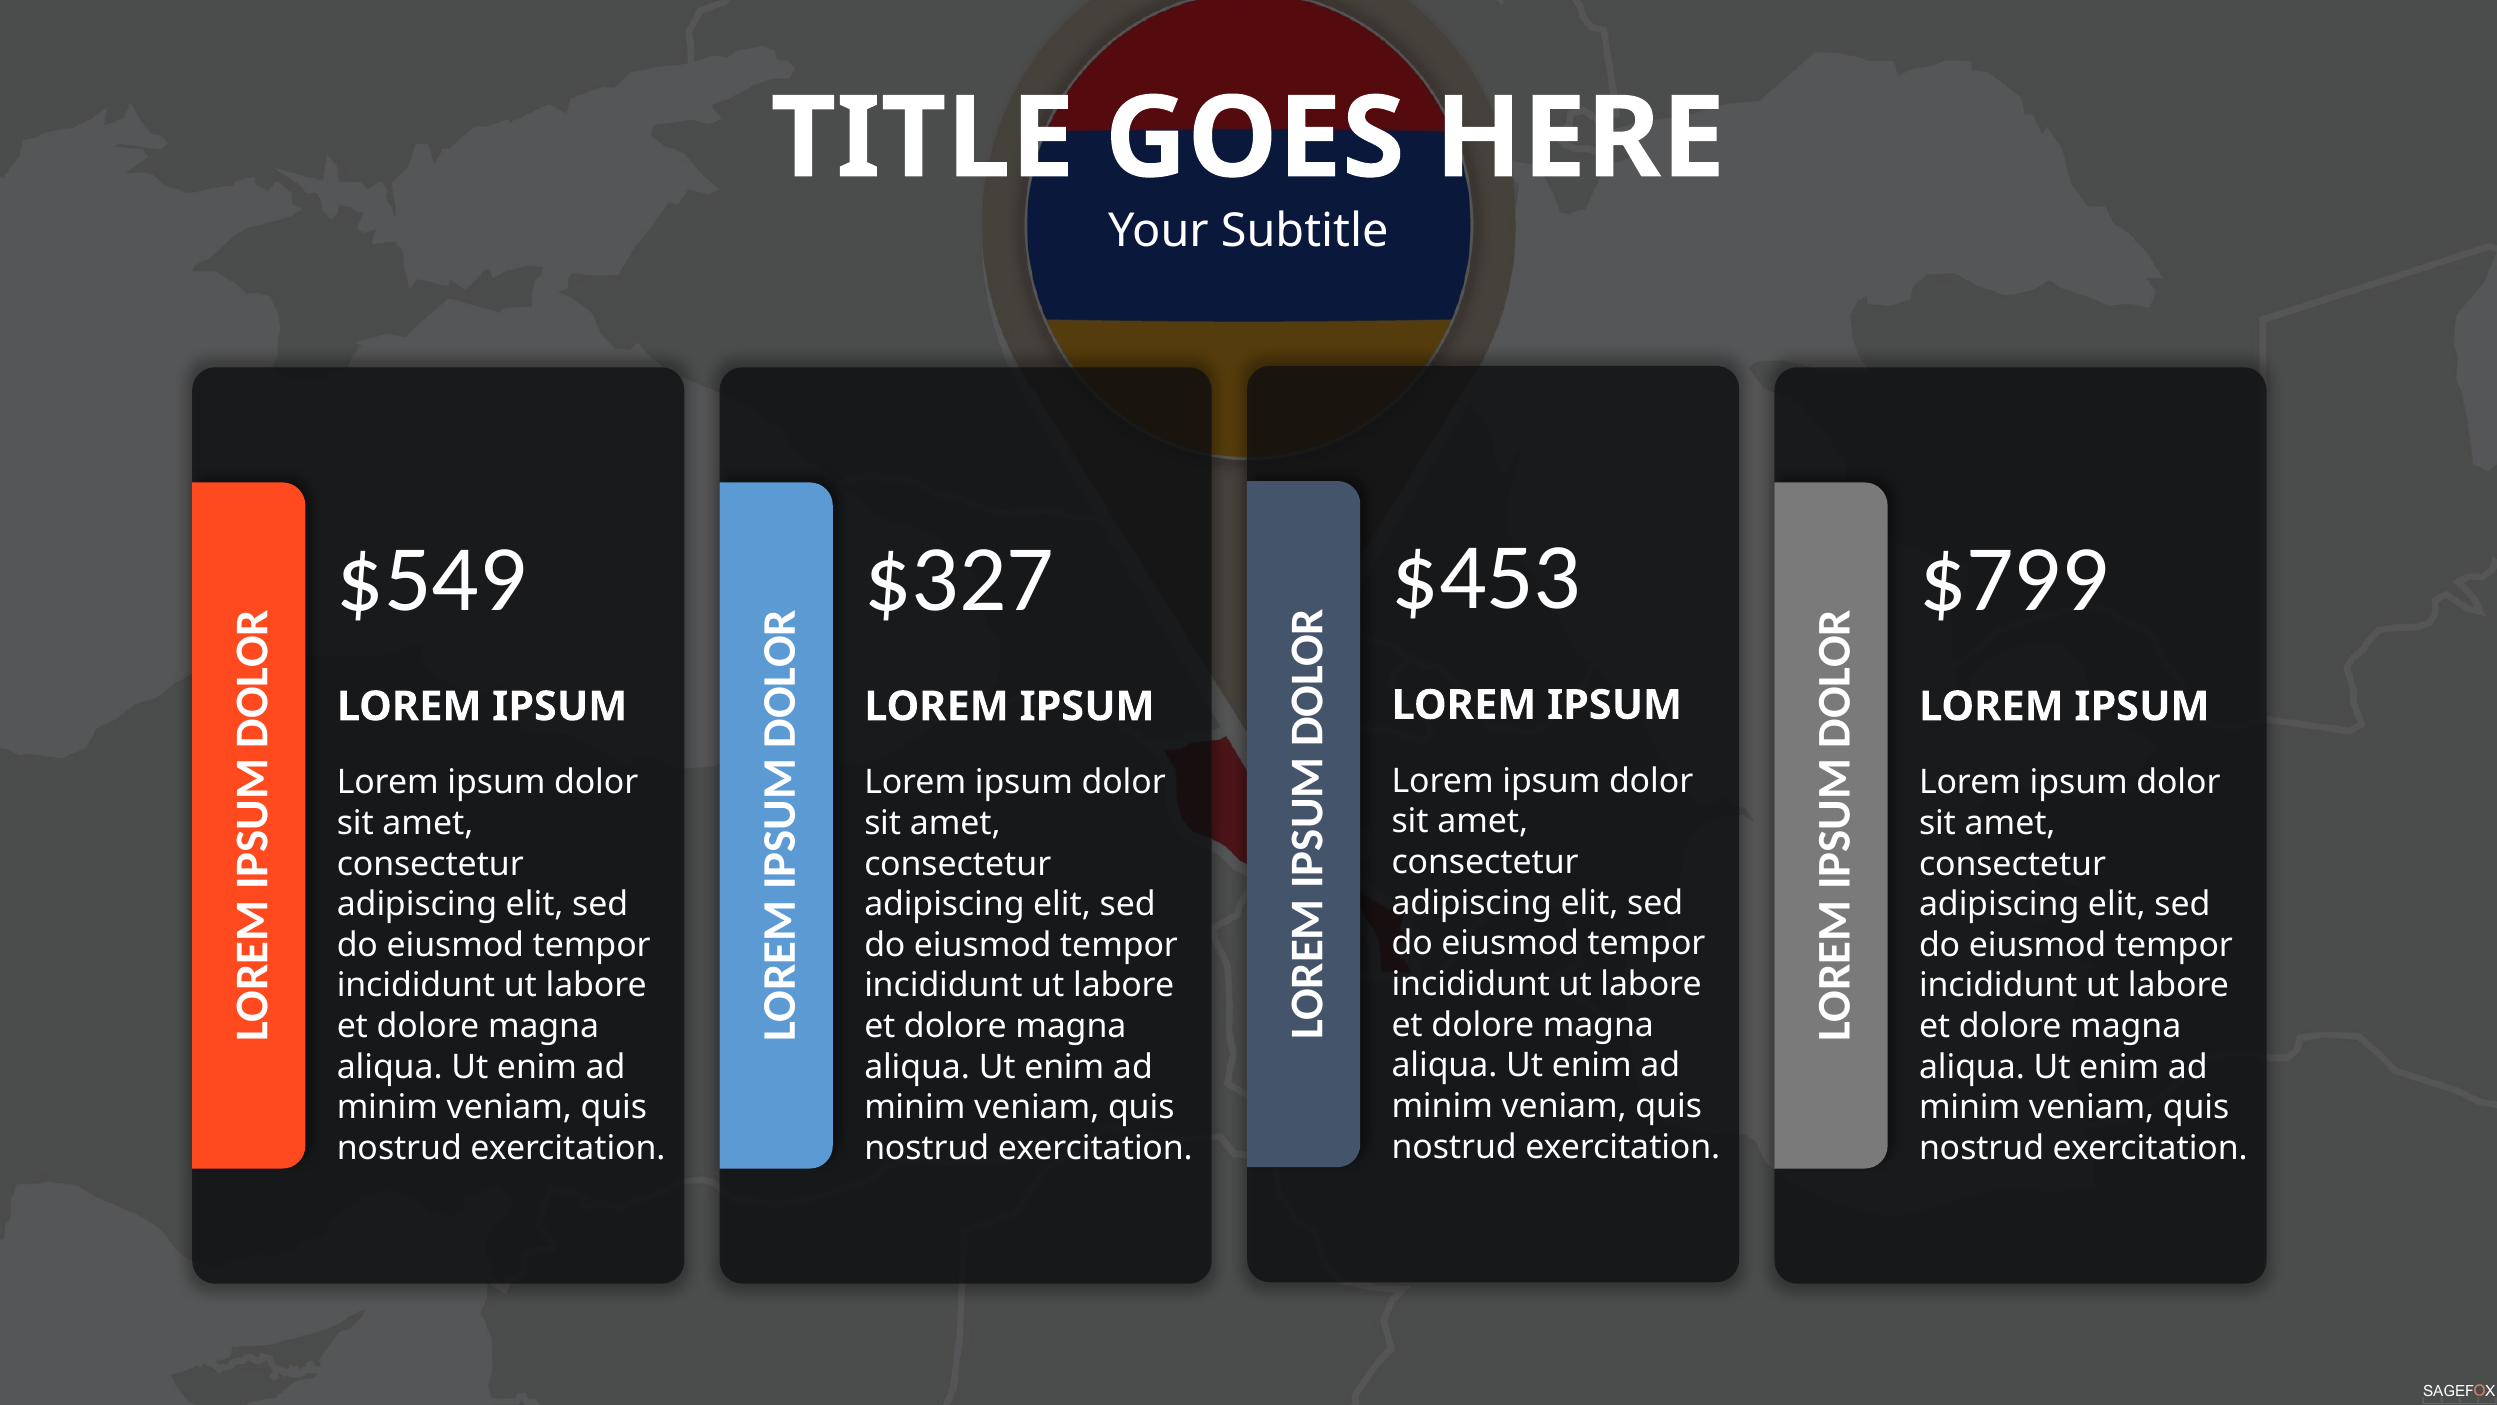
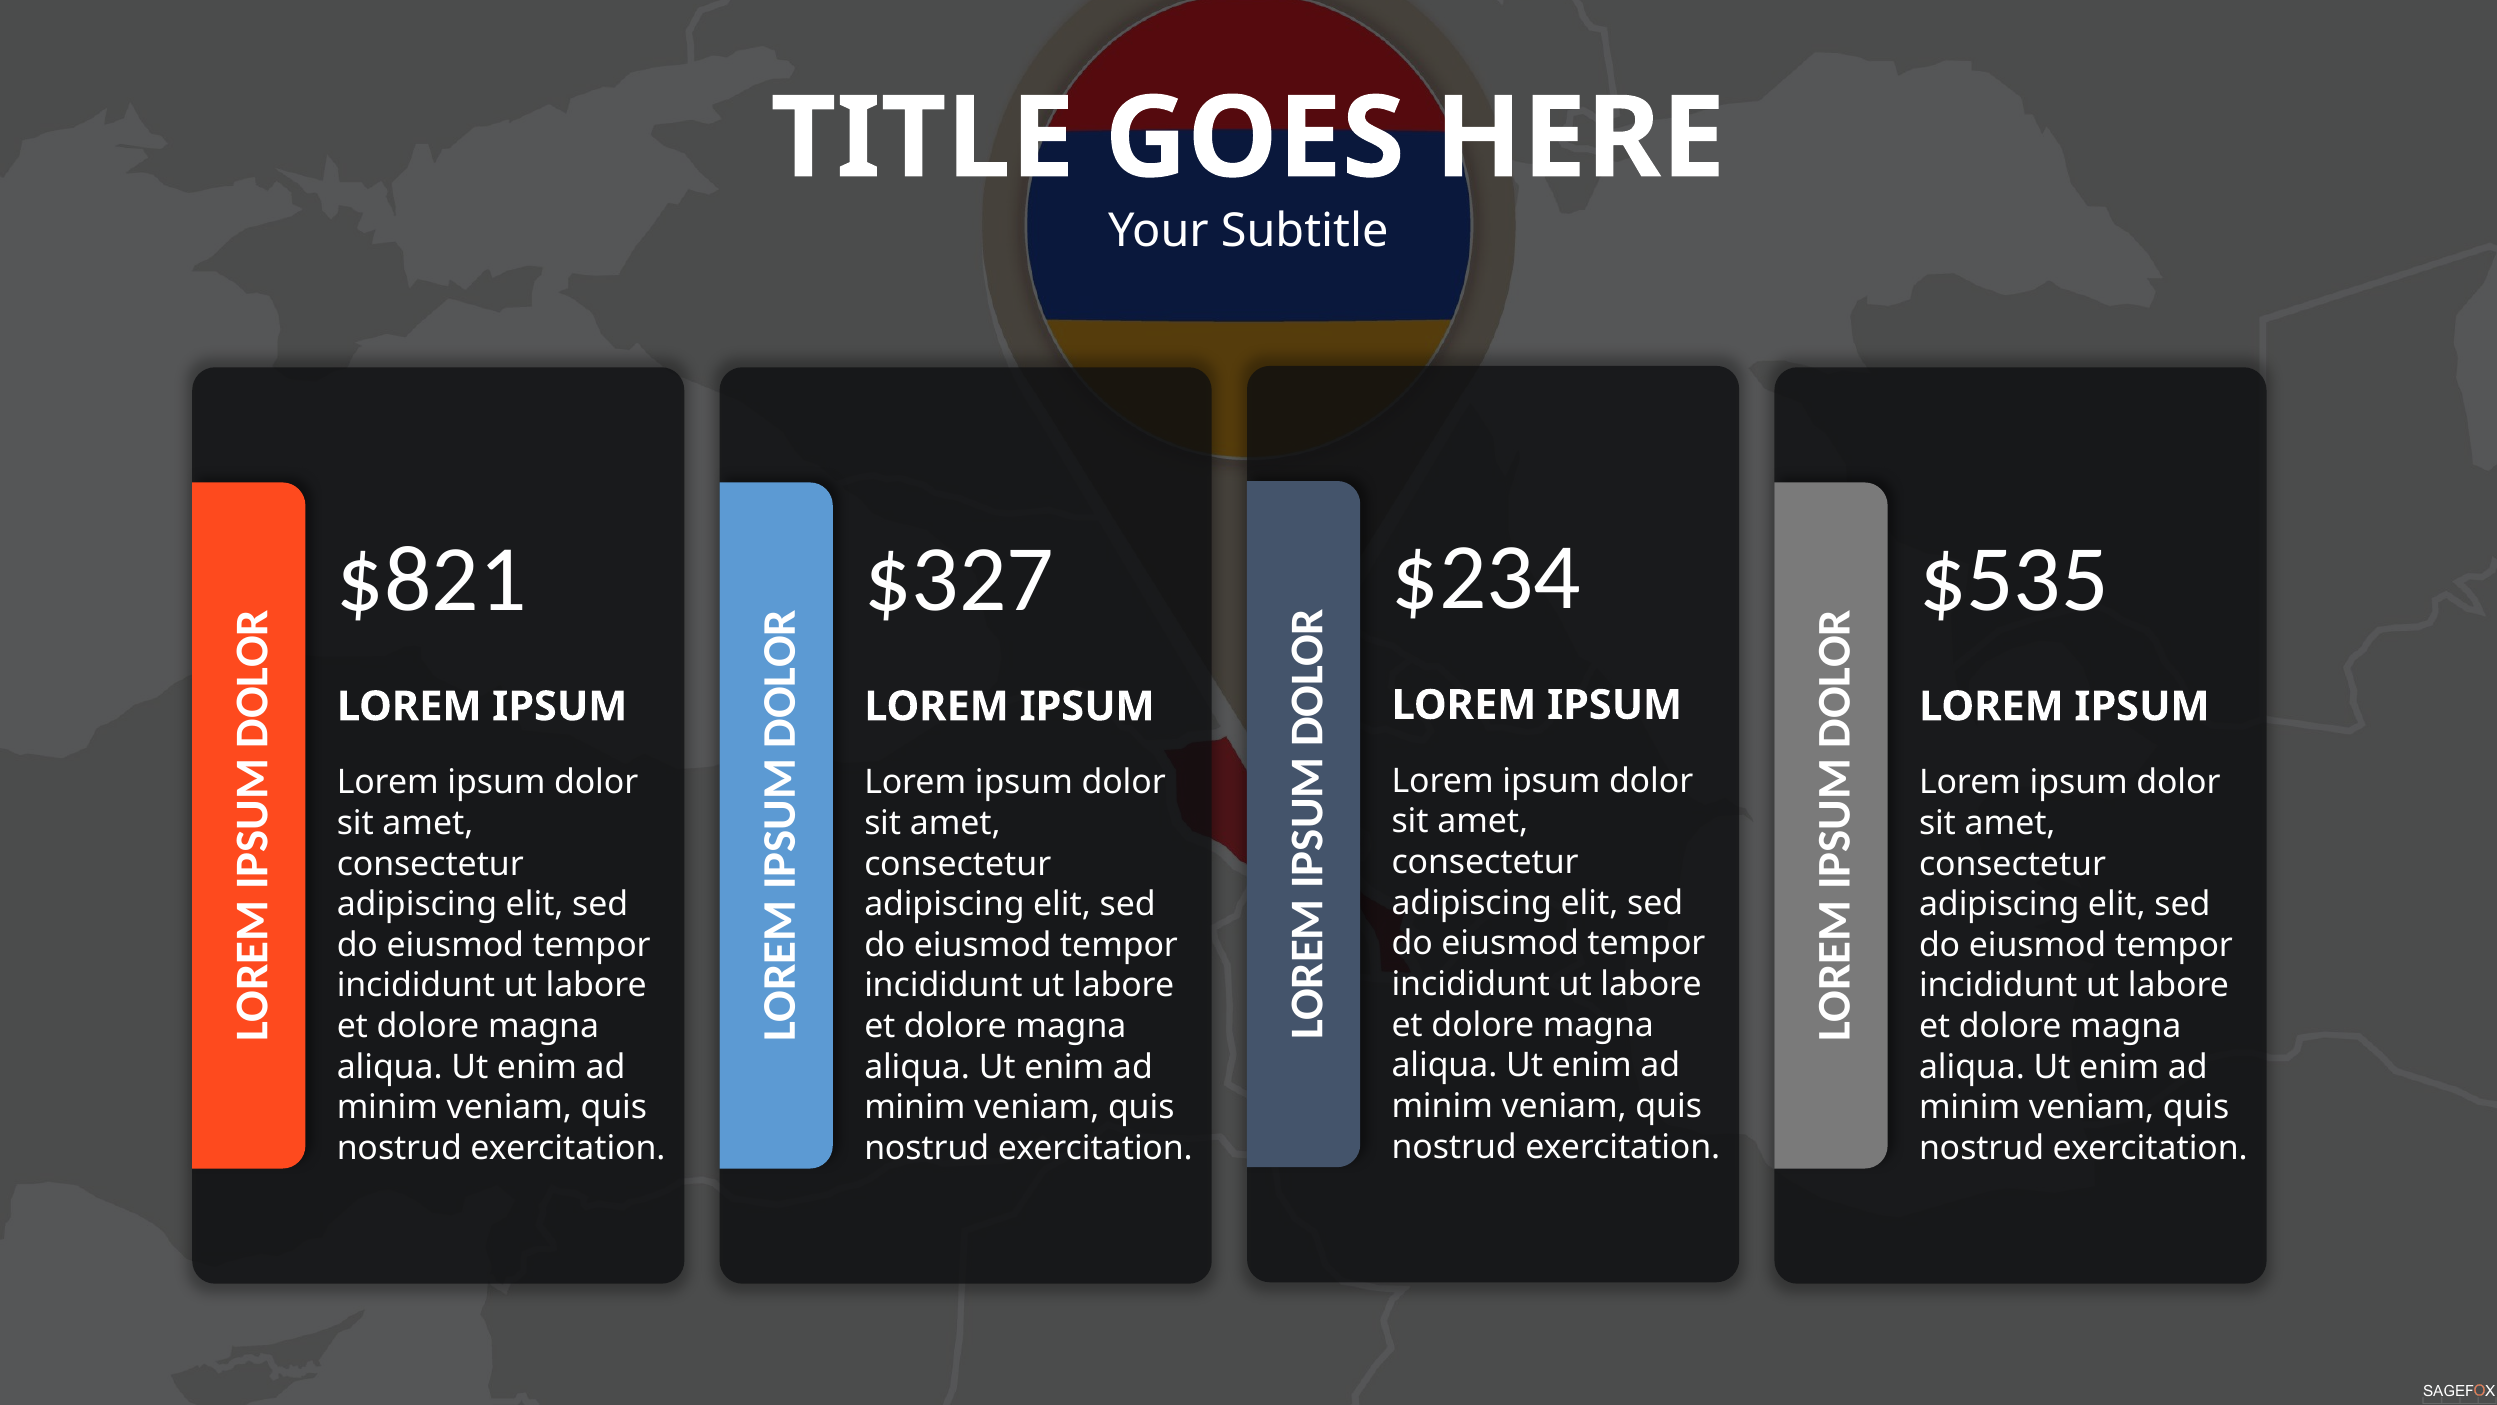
$453: $453 -> $234 (1486, 578)
$549: $549 -> $821 (432, 579)
$799: $799 -> $535 (2014, 579)
